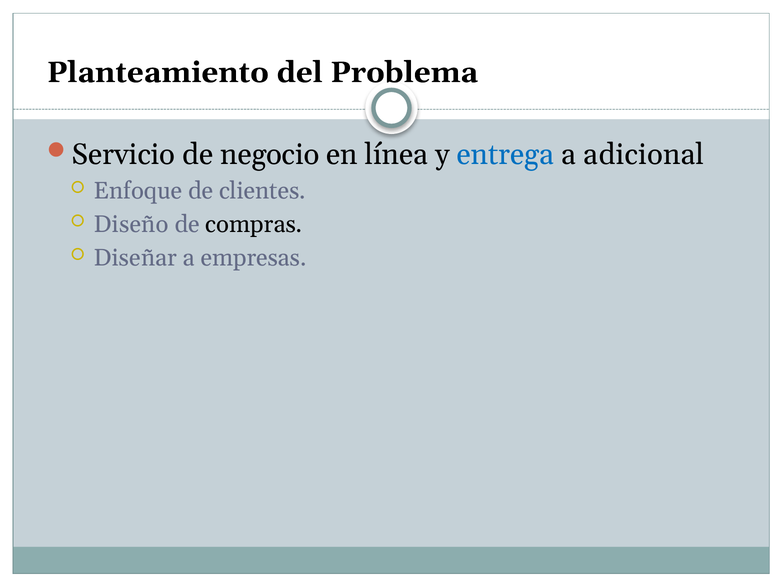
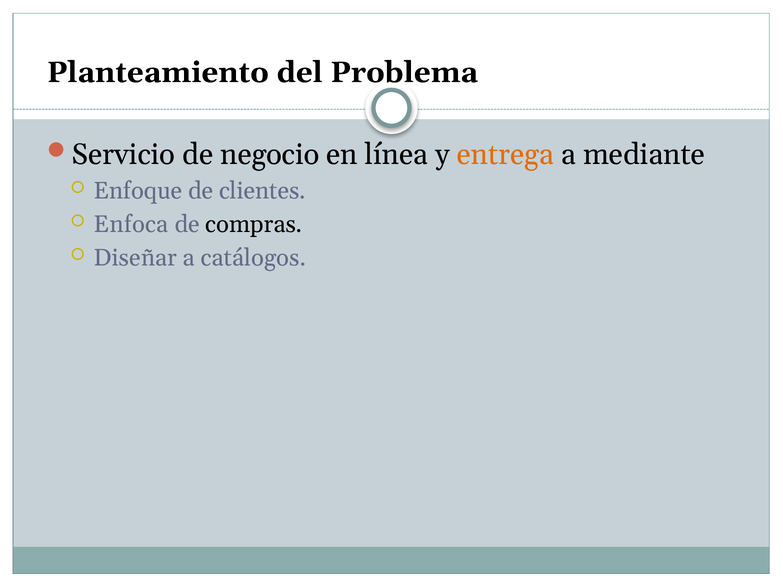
entrega colour: blue -> orange (505, 155)
adicional: adicional -> mediante (644, 155)
Diseño: Diseño -> Enfoca (131, 225)
empresas: empresas -> catálogos (254, 258)
